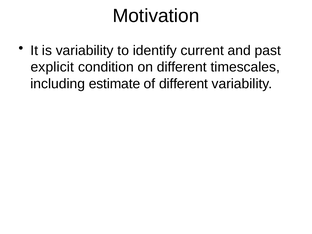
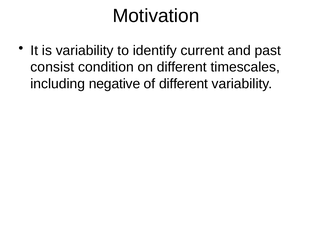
explicit: explicit -> consist (52, 67)
estimate: estimate -> negative (115, 84)
